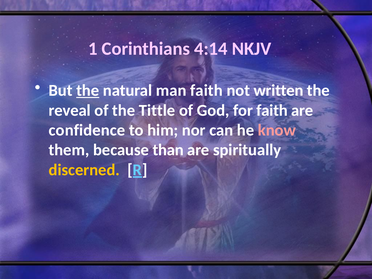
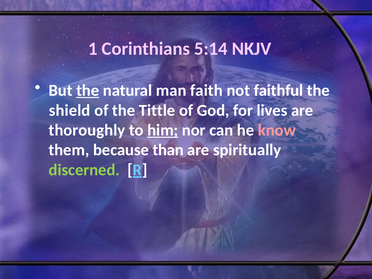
4:14: 4:14 -> 5:14 (211, 49)
written: written -> faithful (278, 90)
reveal: reveal -> shield (70, 110)
for faith: faith -> lives (272, 110)
confidence: confidence -> thoroughly (87, 130)
him underline: none -> present (163, 130)
discerned colour: yellow -> light green (84, 170)
